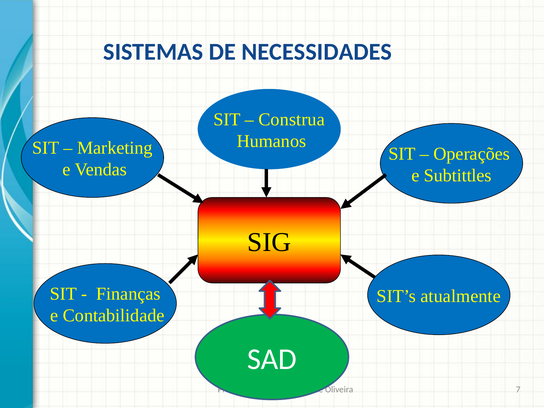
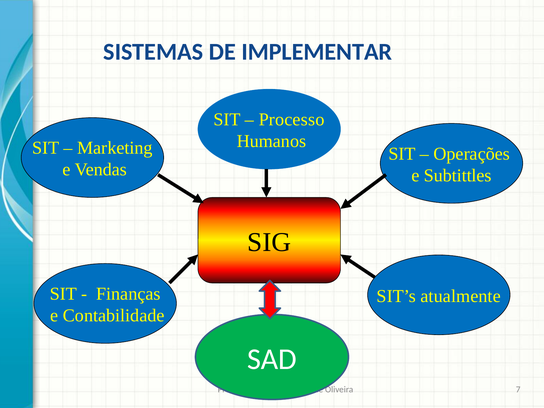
NECESSIDADES: NECESSIDADES -> IMPLEMENTAR (317, 52)
Construa: Construa -> Processo (292, 120)
